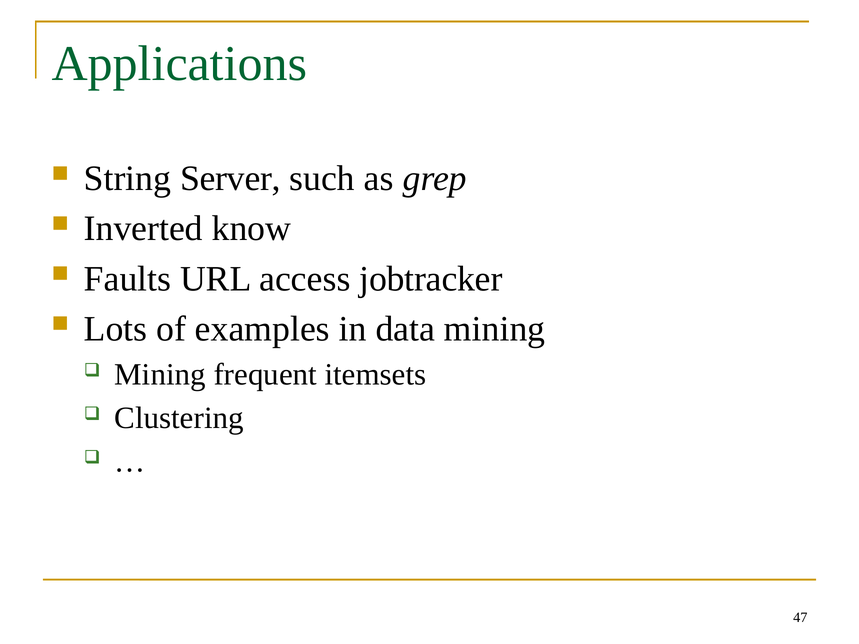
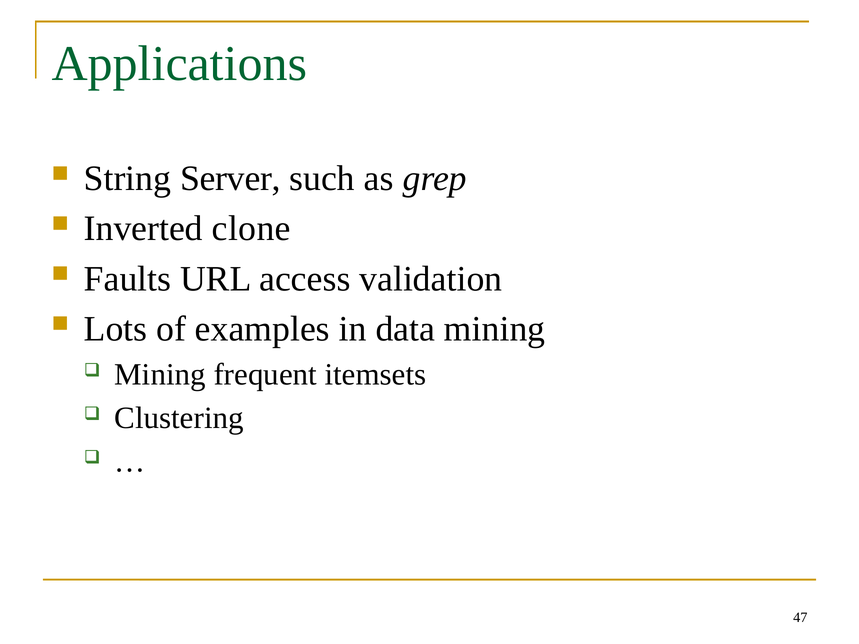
know: know -> clone (251, 229)
jobtracker: jobtracker -> validation (431, 279)
